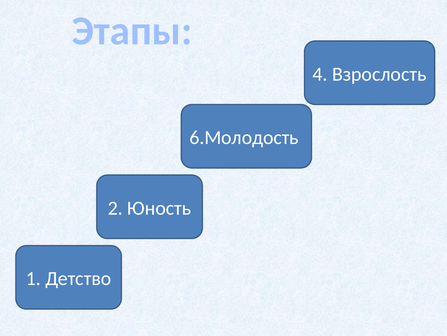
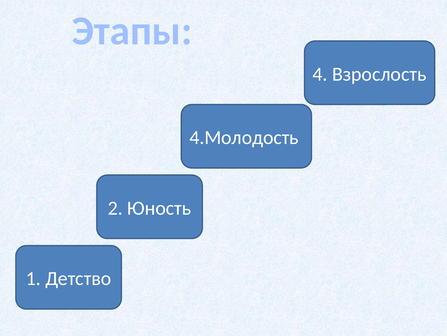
6.Молодость: 6.Молодость -> 4.Молодость (244, 137)
